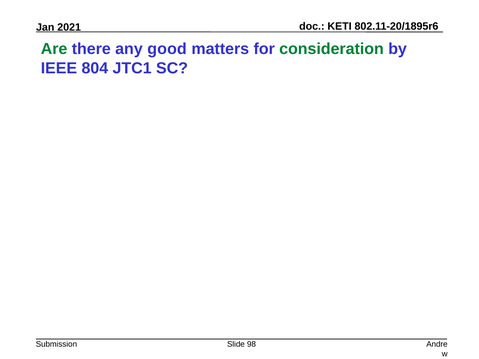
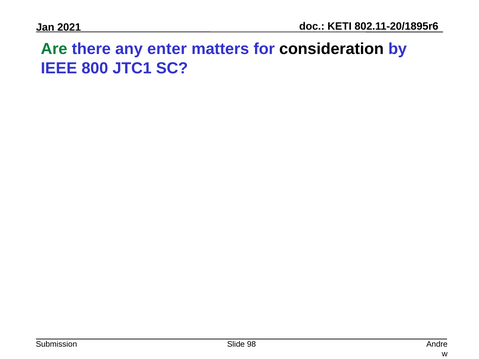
good: good -> enter (167, 49)
consideration colour: green -> black (332, 49)
804: 804 -> 800 (95, 68)
